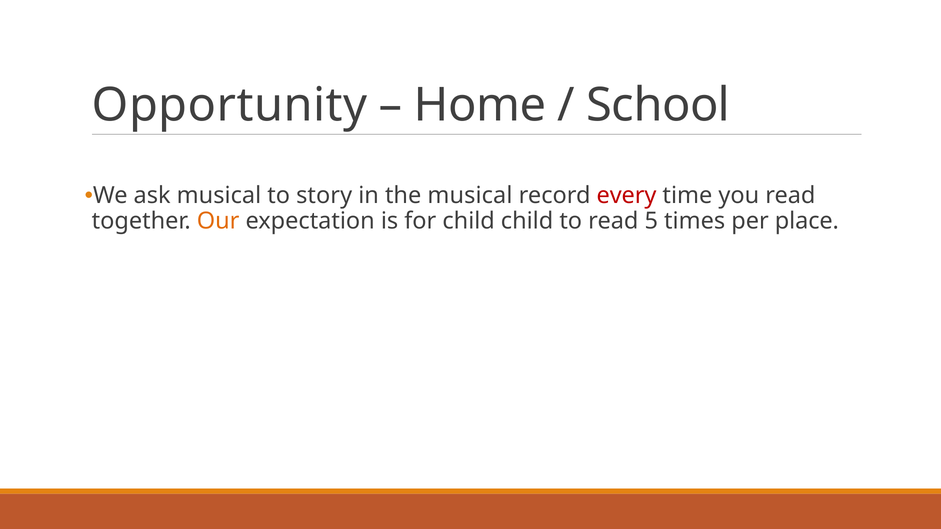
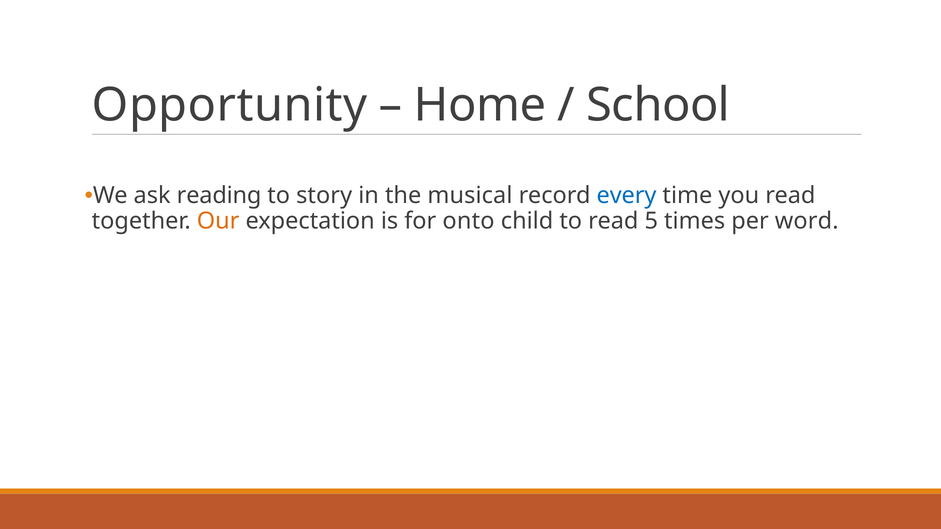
ask musical: musical -> reading (219, 196)
every colour: red -> blue (626, 196)
for child: child -> onto (469, 221)
place: place -> word (807, 221)
